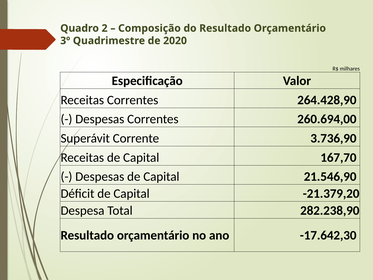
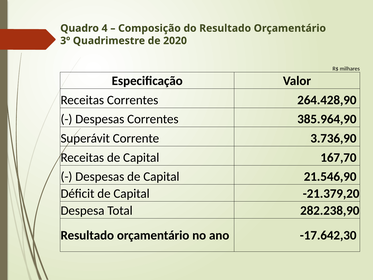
2: 2 -> 4 (105, 28)
260.694,00: 260.694,00 -> 385.964,90 (327, 119)
